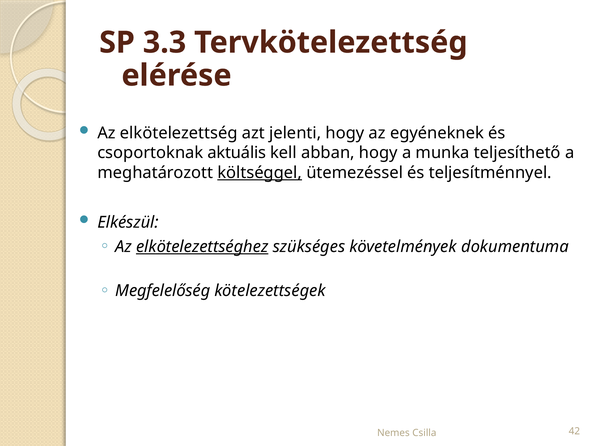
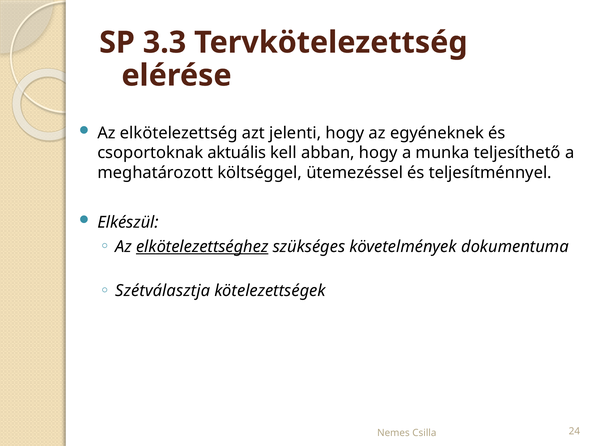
költséggel underline: present -> none (260, 172)
Megfelelőség: Megfelelőség -> Szétválasztja (163, 290)
42: 42 -> 24 (574, 431)
